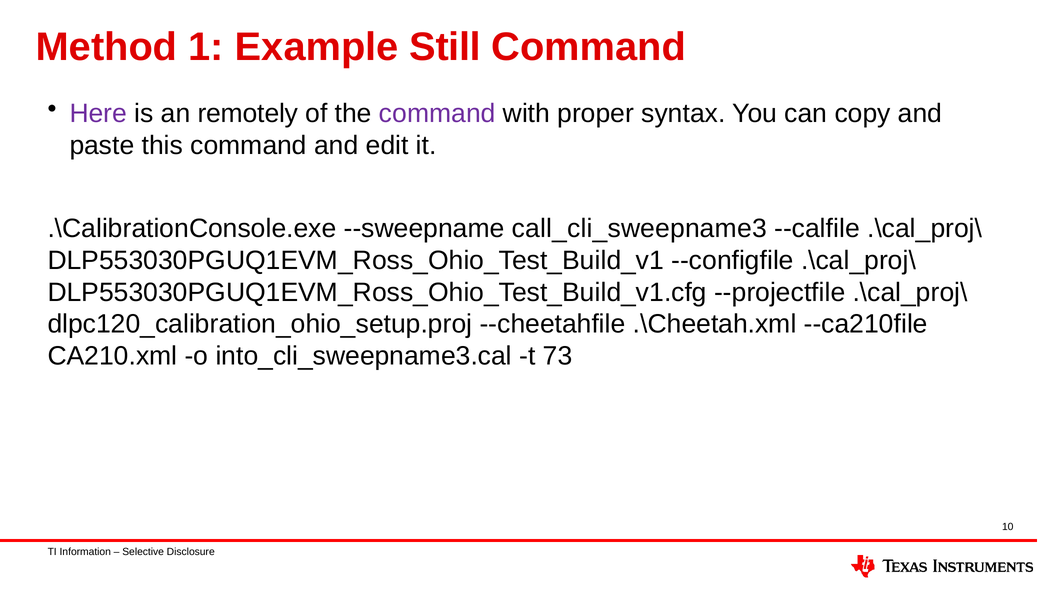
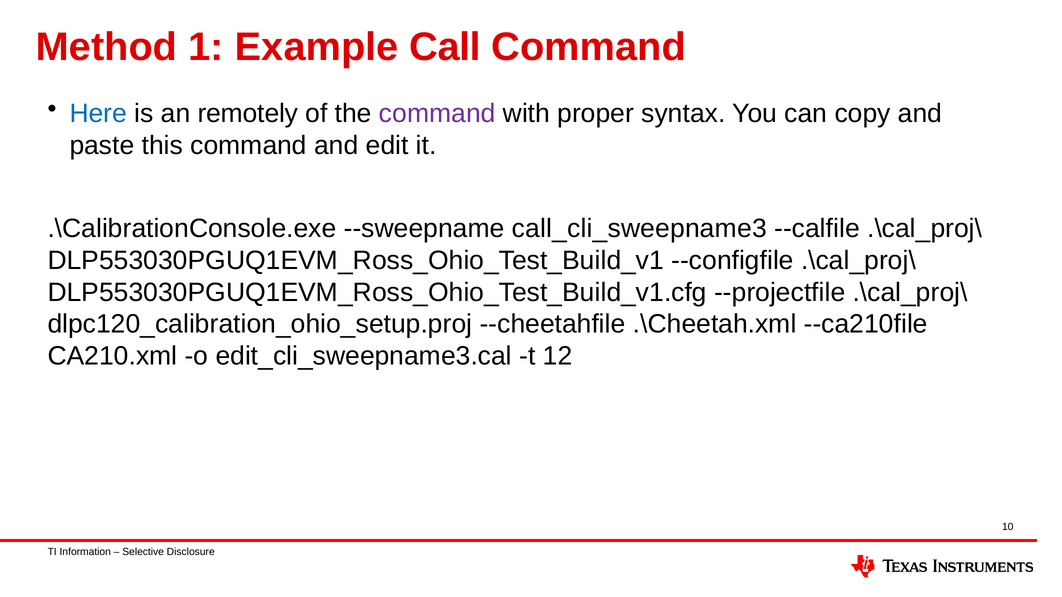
Still: Still -> Call (445, 47)
Here colour: purple -> blue (98, 114)
into_cli_sweepname3.cal: into_cli_sweepname3.cal -> edit_cli_sweepname3.cal (364, 356)
73: 73 -> 12 (558, 356)
